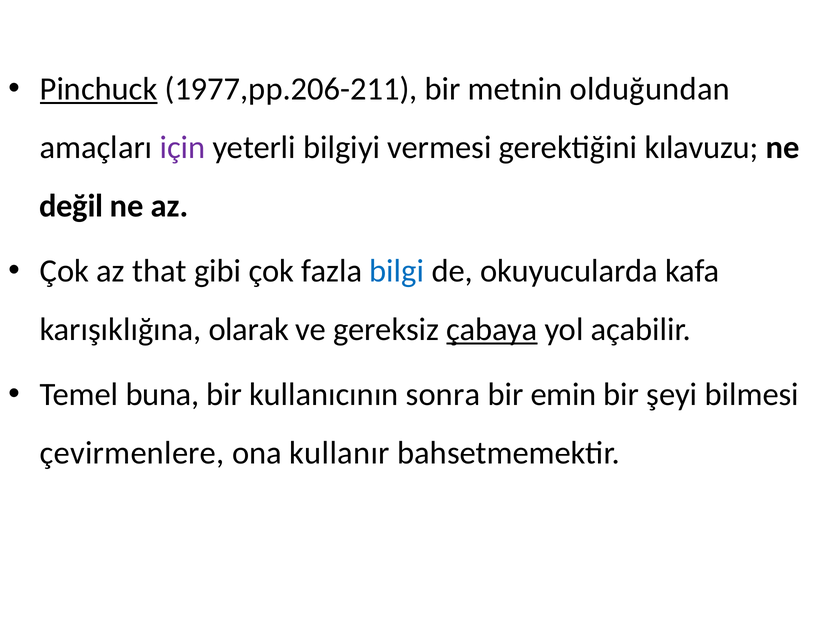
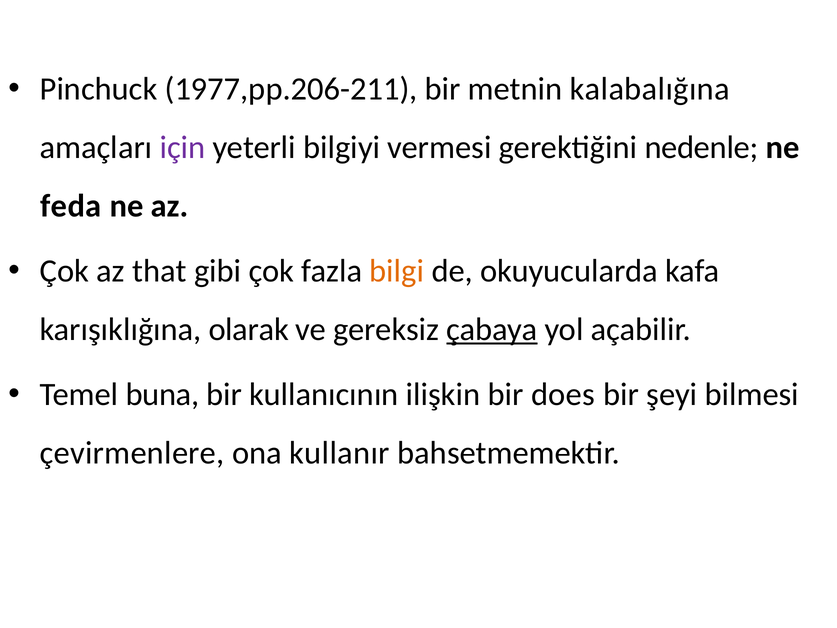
Pinchuck underline: present -> none (99, 89)
olduğundan: olduğundan -> kalabalığına (650, 89)
kılavuzu: kılavuzu -> nedenle (701, 147)
değil: değil -> feda (71, 206)
bilgi colour: blue -> orange (397, 271)
sonra: sonra -> ilişkin (443, 394)
emin: emin -> does (563, 394)
